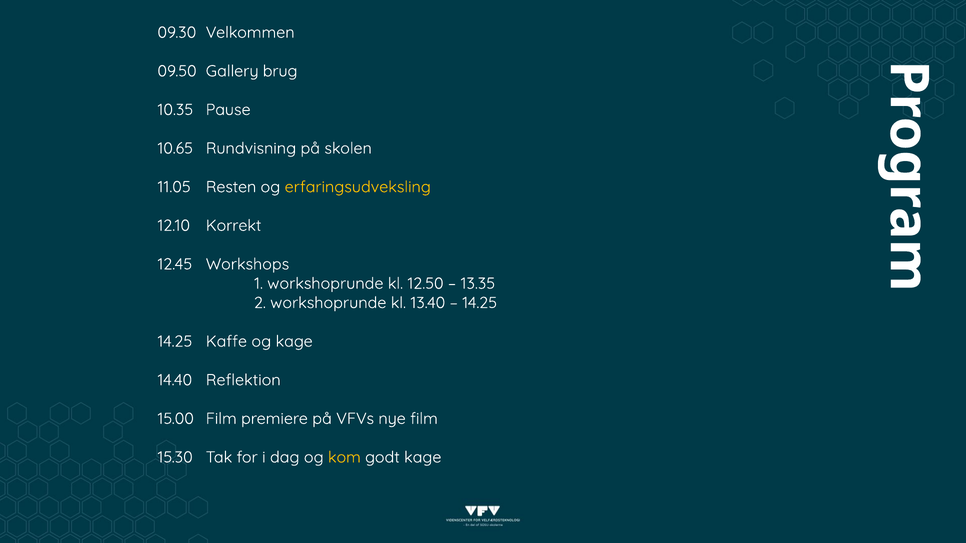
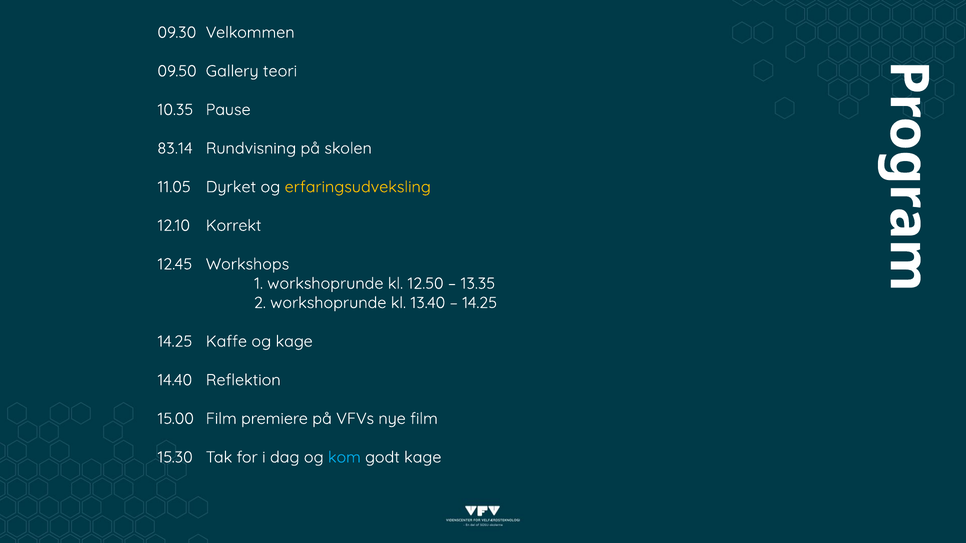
brug: brug -> teori (280, 71)
10.65: 10.65 -> 83.14 (175, 148)
Resten: Resten -> Dyrket (231, 187)
kom colour: yellow -> light blue (344, 458)
